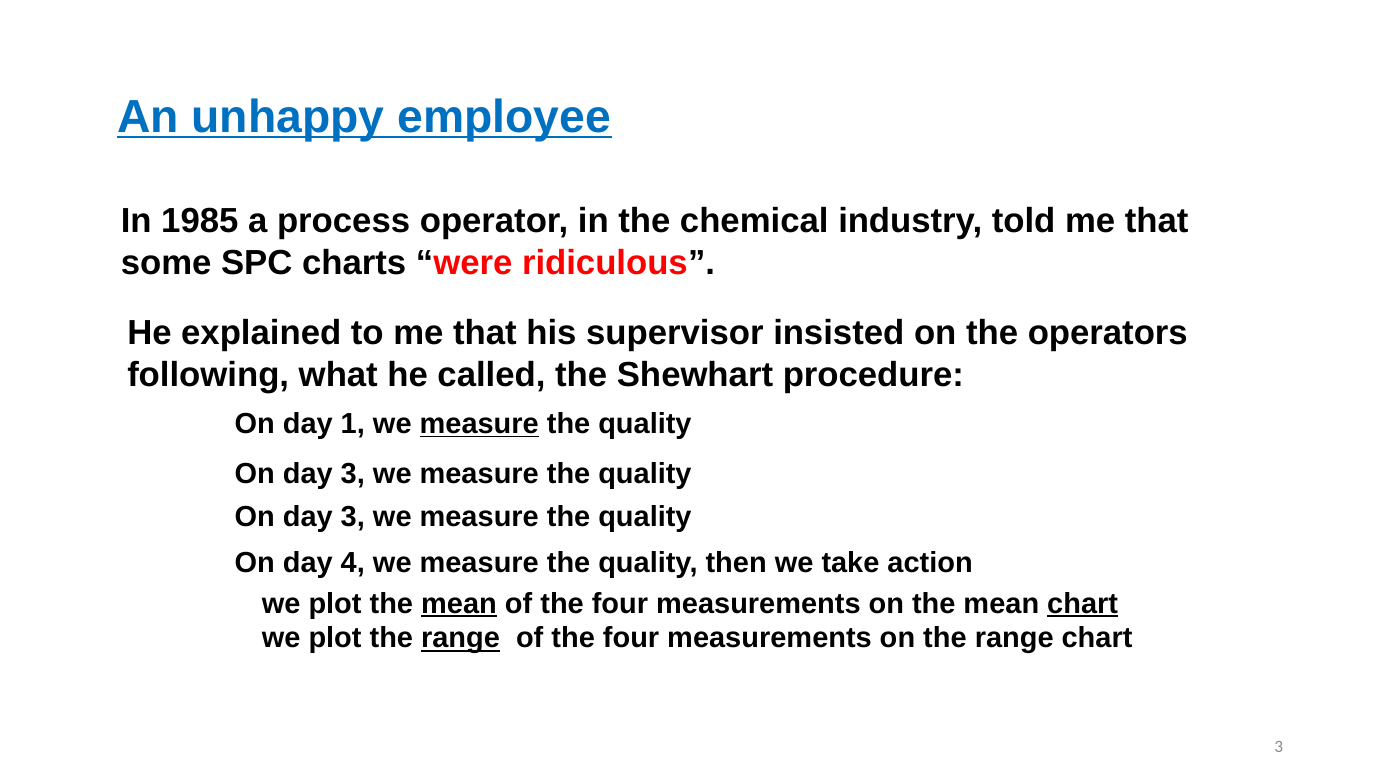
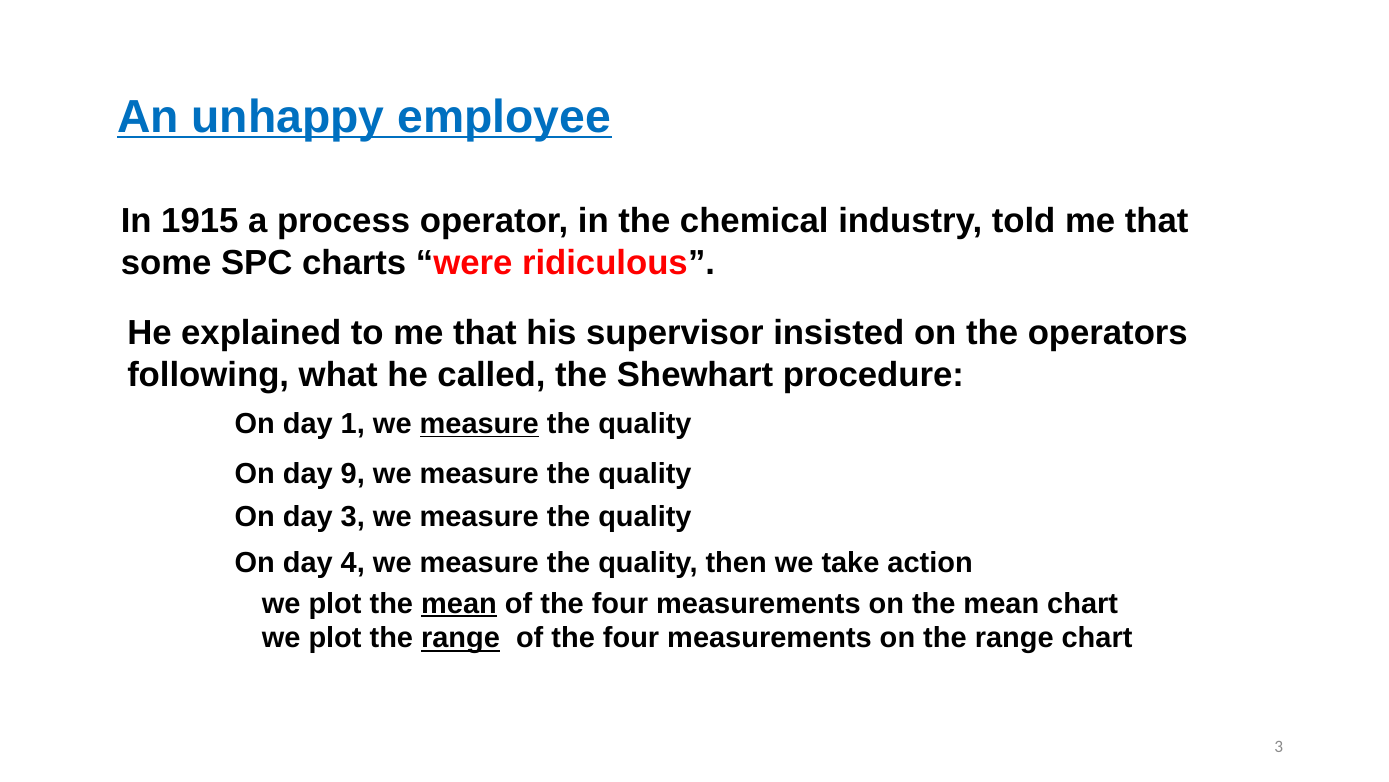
1985: 1985 -> 1915 (200, 221)
3: 3 -> 9 (353, 473)
chart underline: present -> none (1083, 603)
